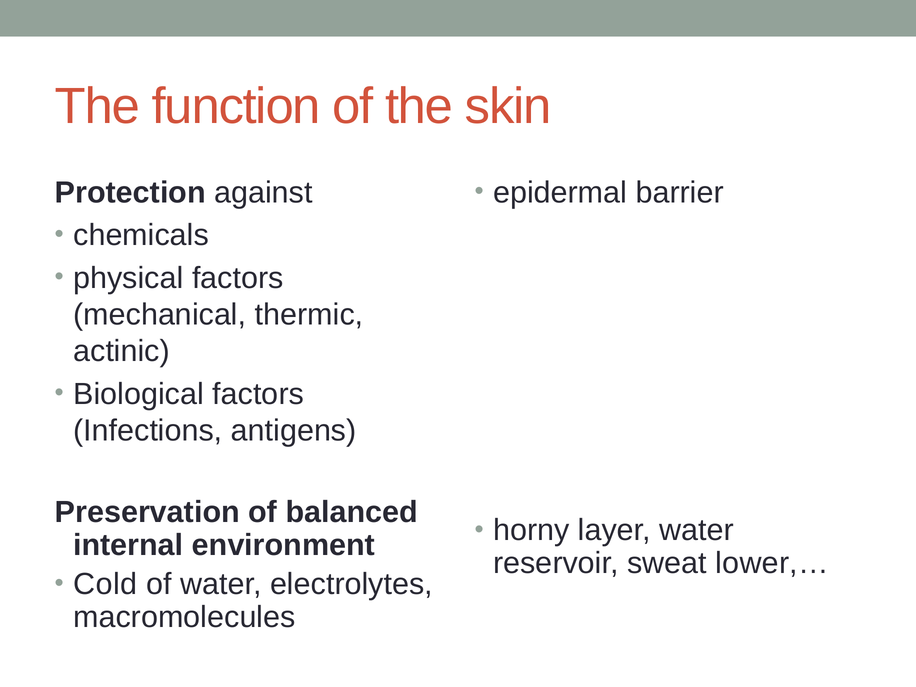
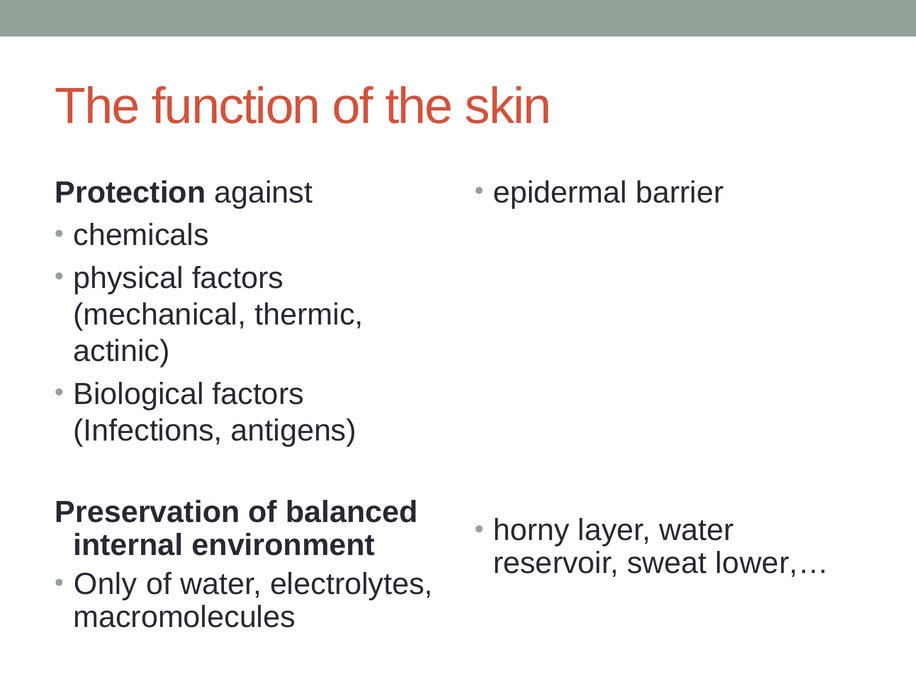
Cold: Cold -> Only (105, 584)
